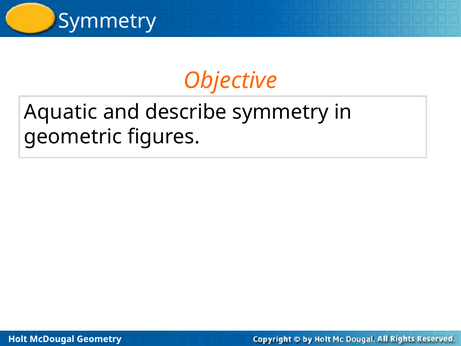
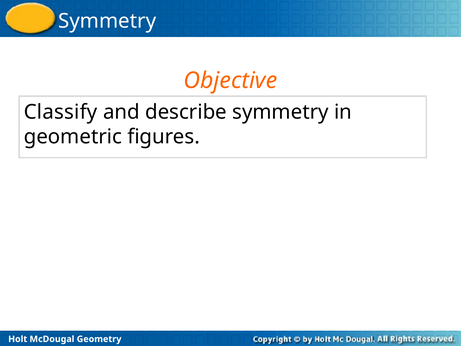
Aquatic: Aquatic -> Classify (61, 112)
